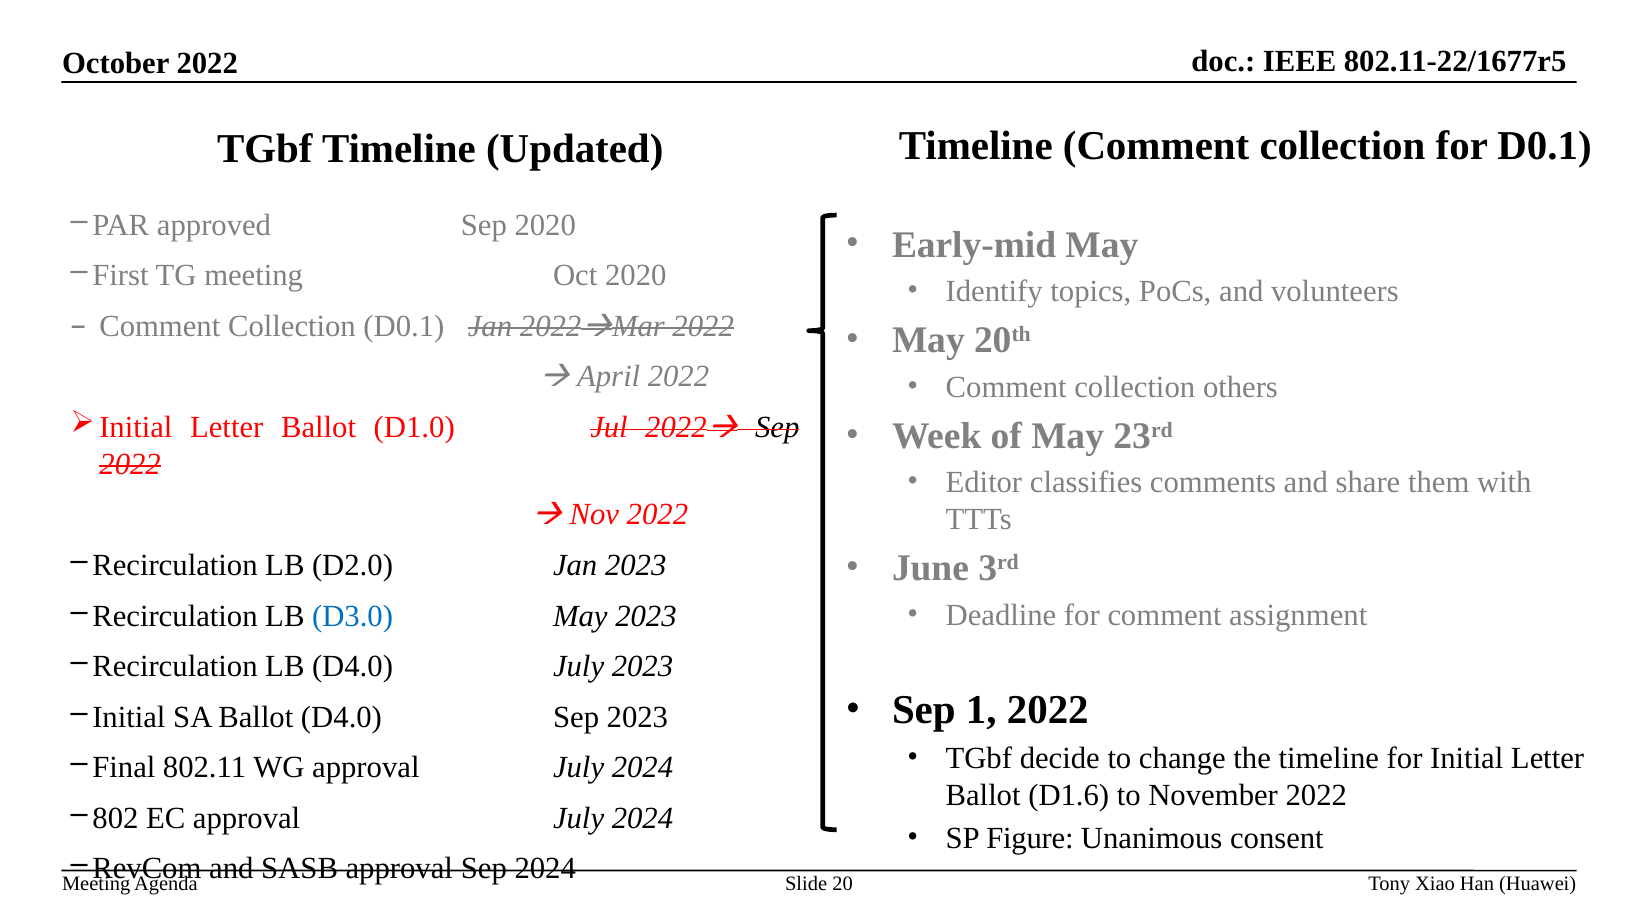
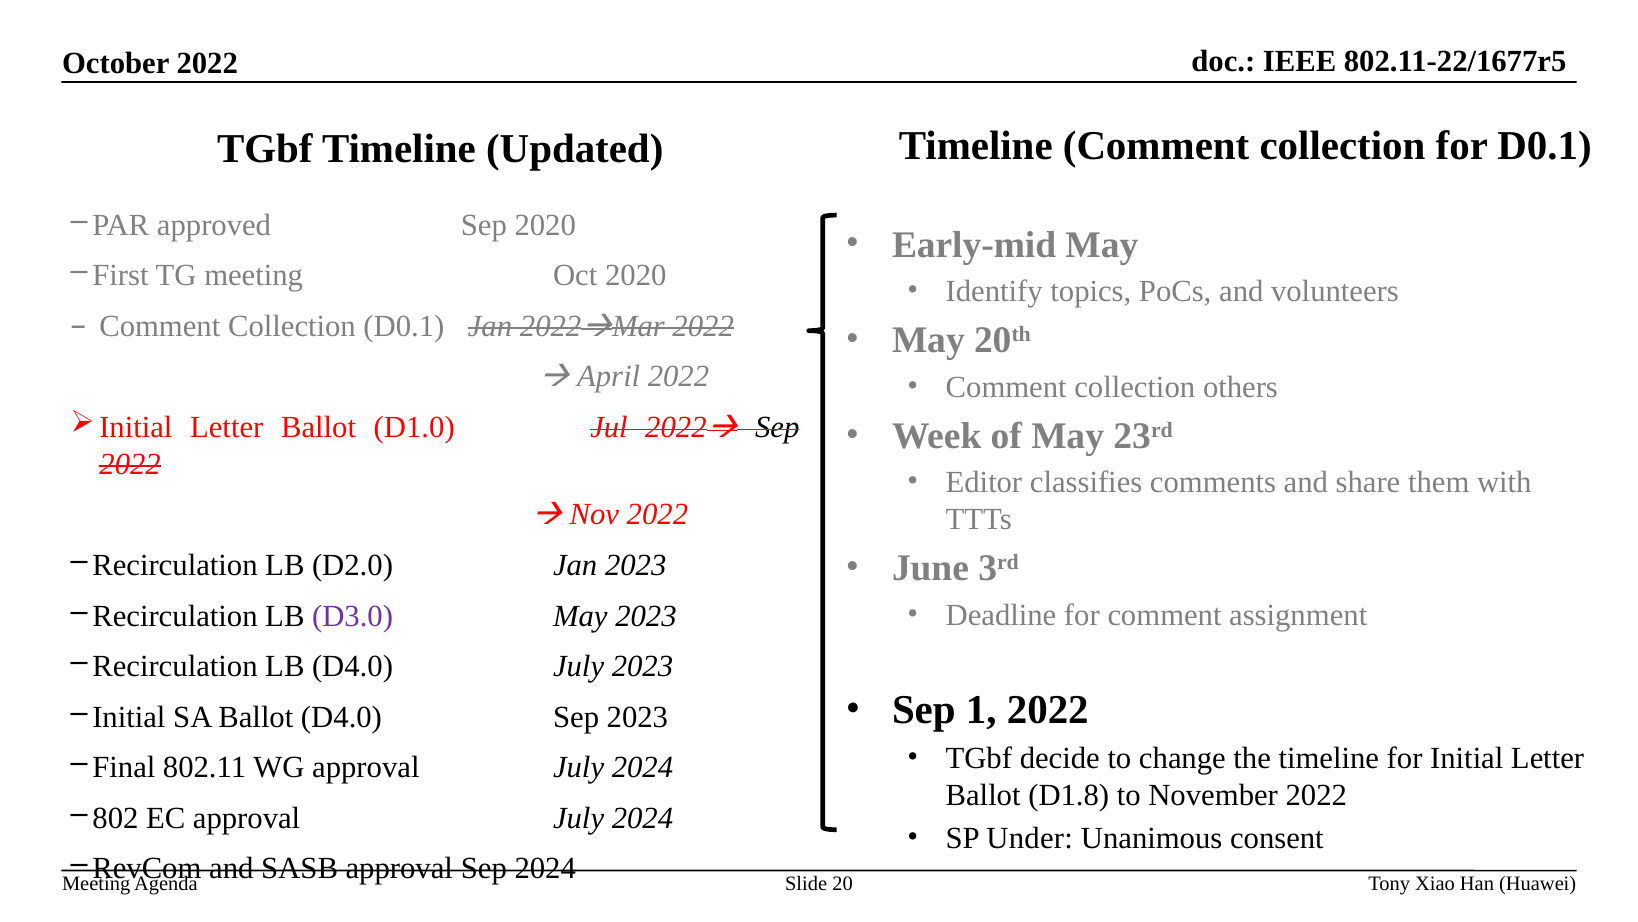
D3.0 colour: blue -> purple (353, 616)
D1.6: D1.6 -> D1.8 (1069, 795)
Figure: Figure -> Under (1030, 838)
